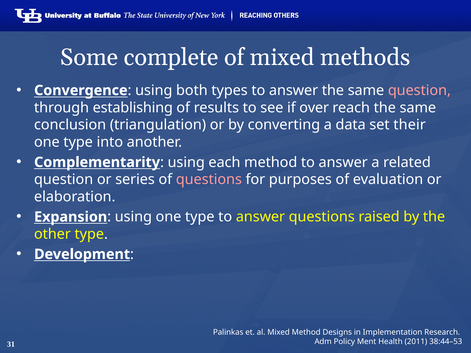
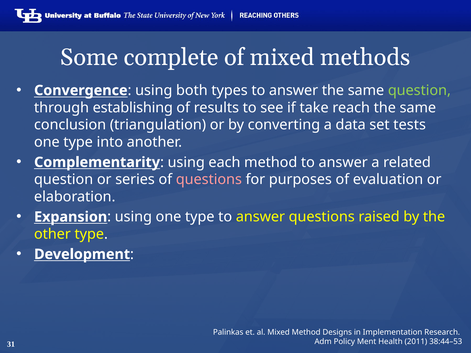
question colour: pink -> light green (419, 90)
over: over -> take (314, 108)
their: their -> tests (410, 125)
